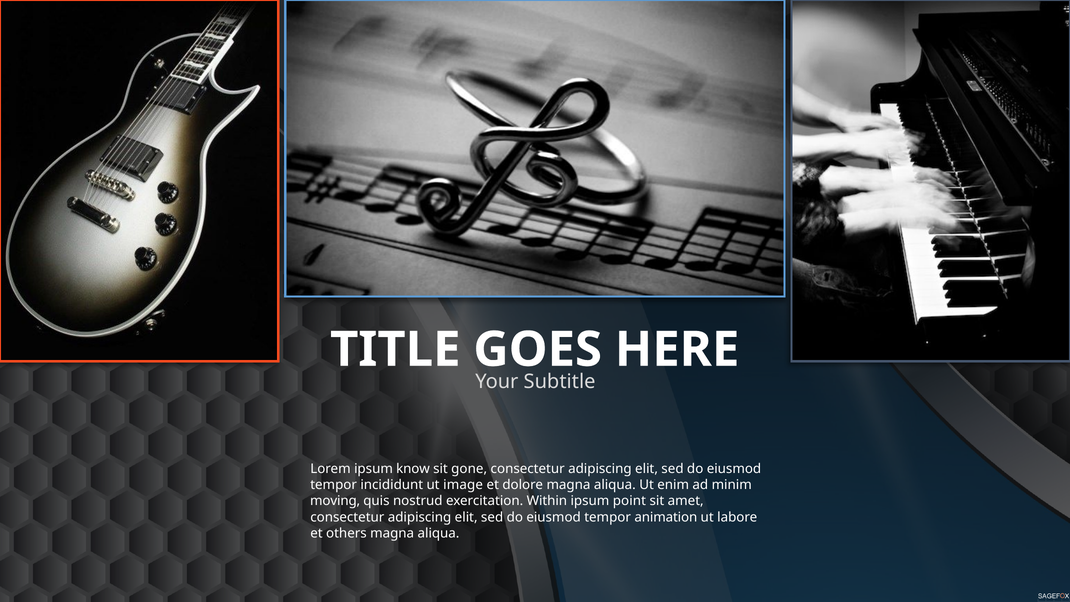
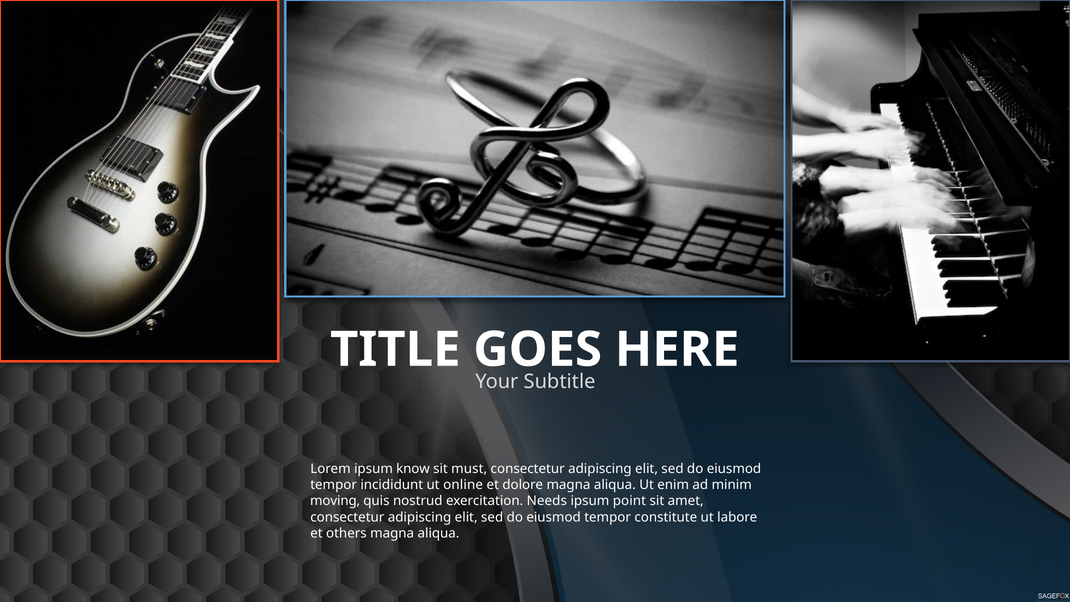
gone: gone -> must (469, 469)
image: image -> online (463, 485)
Within: Within -> Needs (547, 501)
animation: animation -> constitute (666, 517)
